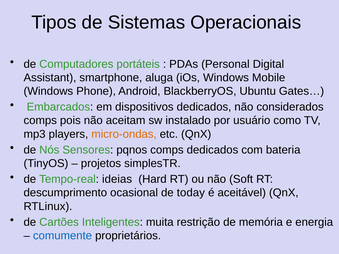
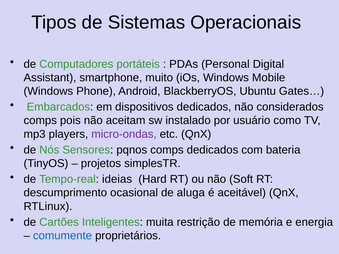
aluga: aluga -> muito (159, 78)
micro-ondas colour: orange -> purple (124, 134)
today: today -> aluga (191, 193)
